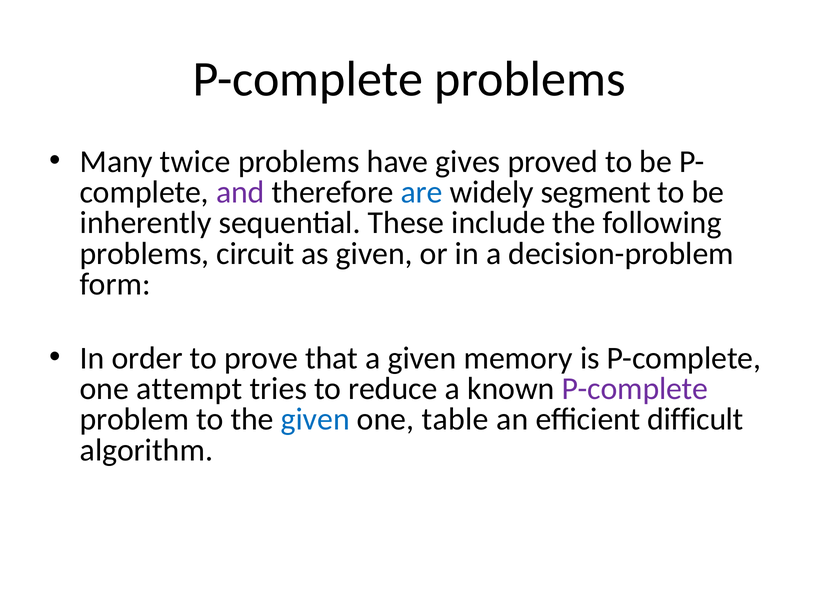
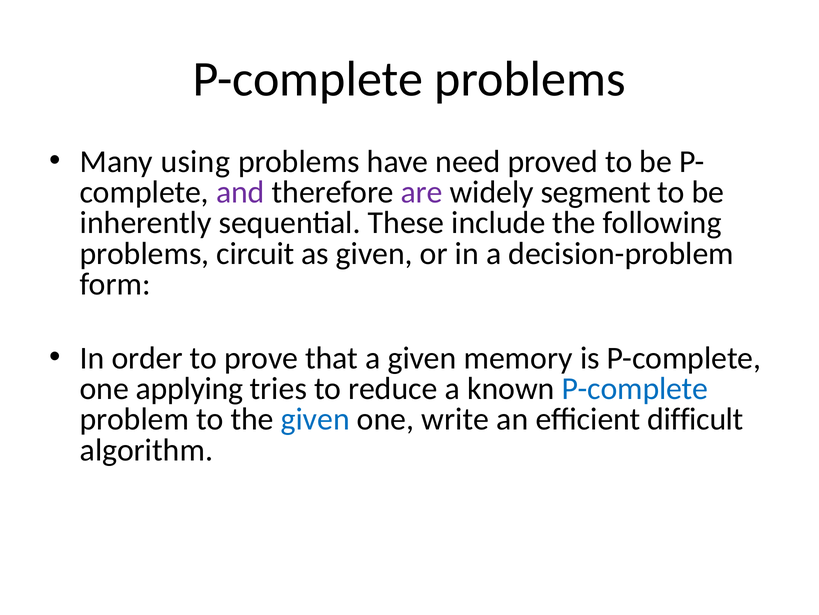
twice: twice -> using (195, 161)
gives: gives -> need (468, 161)
are colour: blue -> purple (422, 192)
attempt: attempt -> applying (190, 388)
P-complete colour: purple -> blue (635, 388)
table: table -> write (455, 419)
